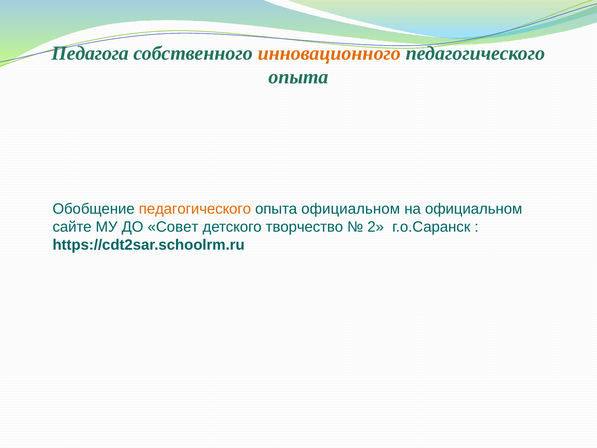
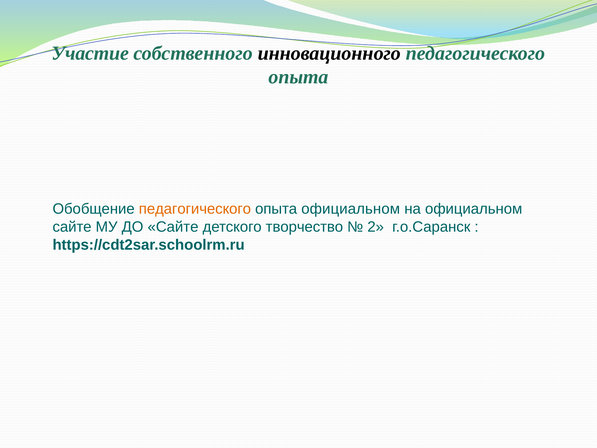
Педагога: Педагога -> Участие (90, 53)
инновационного colour: orange -> black (329, 53)
ДО Совет: Совет -> Сайте (173, 227)
